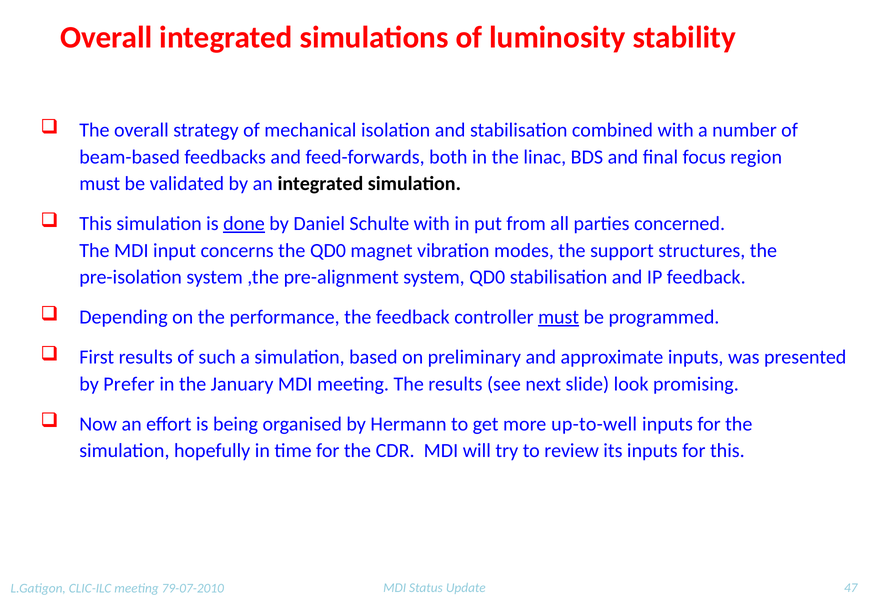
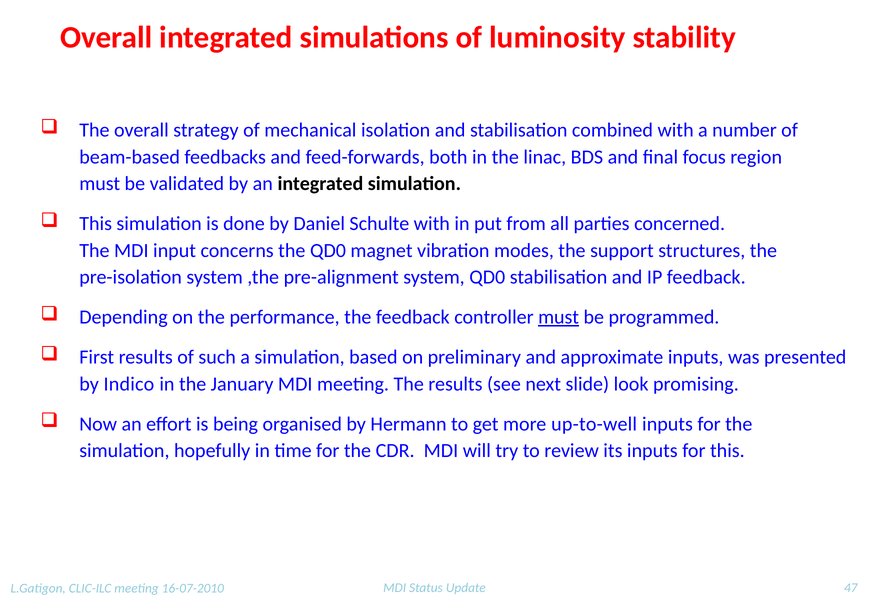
done underline: present -> none (244, 224)
Prefer: Prefer -> Indico (129, 384)
79-07-2010: 79-07-2010 -> 16-07-2010 (193, 589)
